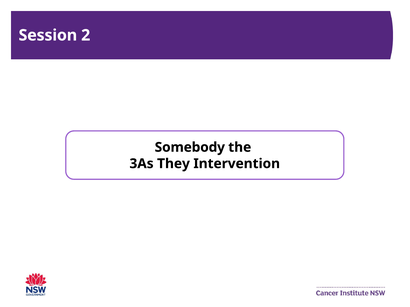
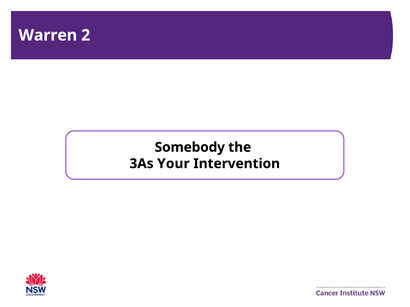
Session: Session -> Warren (48, 35)
They: They -> Your (173, 164)
